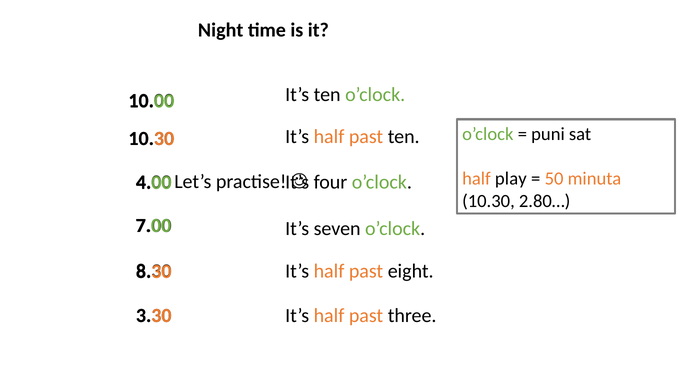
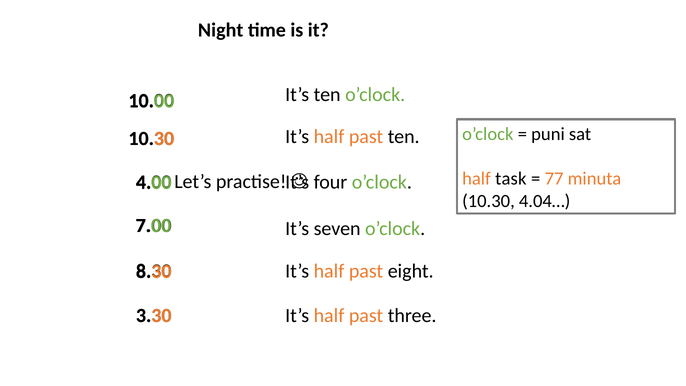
play: play -> task (511, 179)
50: 50 -> 77 (554, 179)
2.80…: 2.80… -> 4.04… (545, 201)
